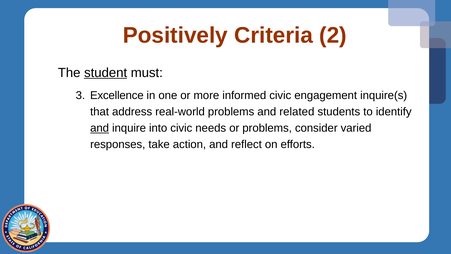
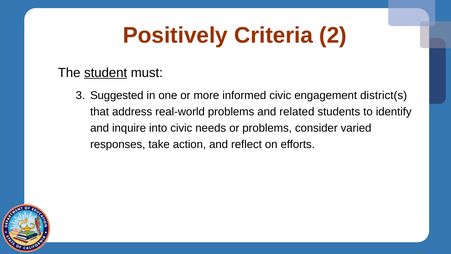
Excellence: Excellence -> Suggested (117, 95)
inquire(s: inquire(s -> district(s (384, 95)
and underline: present -> none (100, 128)
